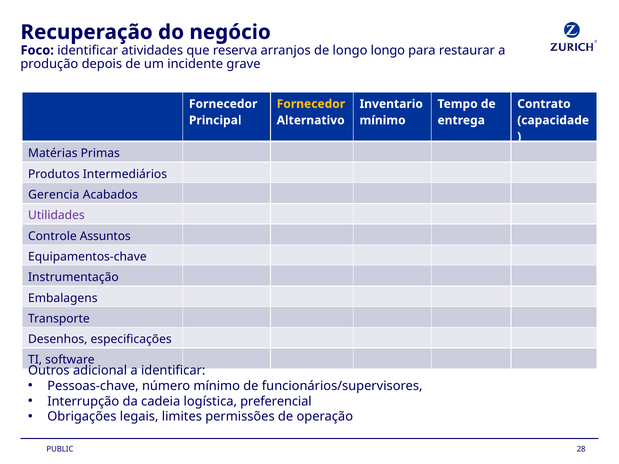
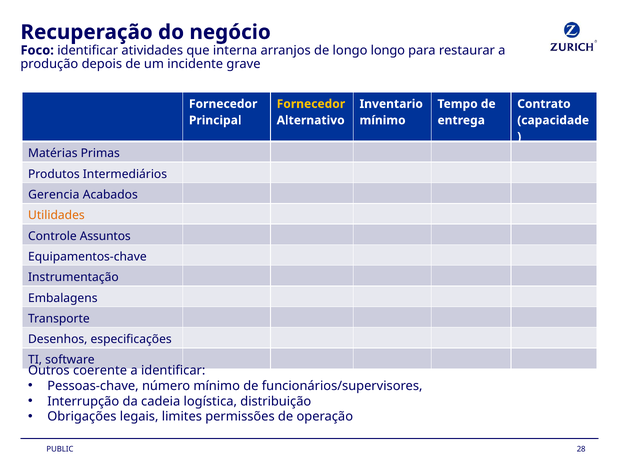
reserva: reserva -> interna (235, 50)
Utilidades colour: purple -> orange (56, 216)
adicional: adicional -> coerente (100, 371)
preferencial: preferencial -> distribuição (276, 401)
